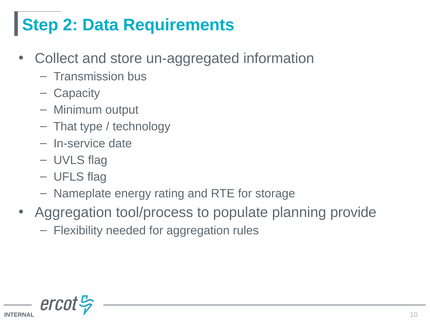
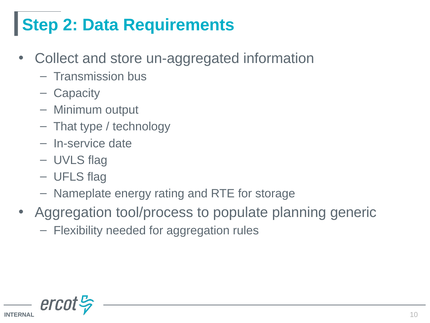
provide: provide -> generic (353, 212)
